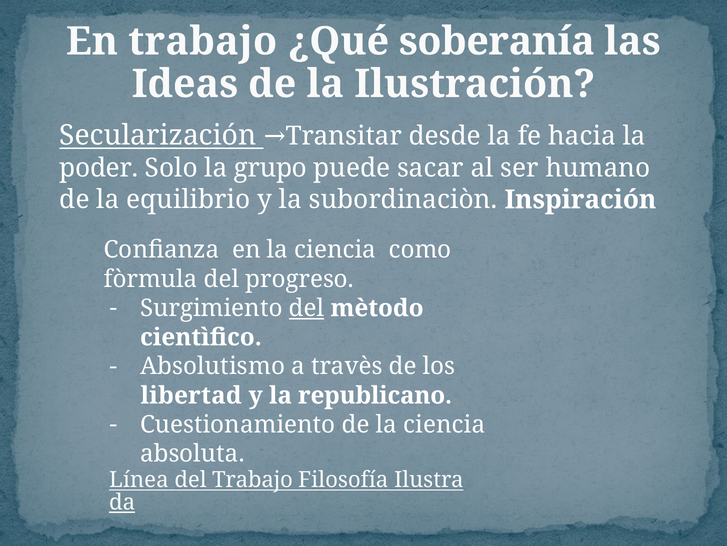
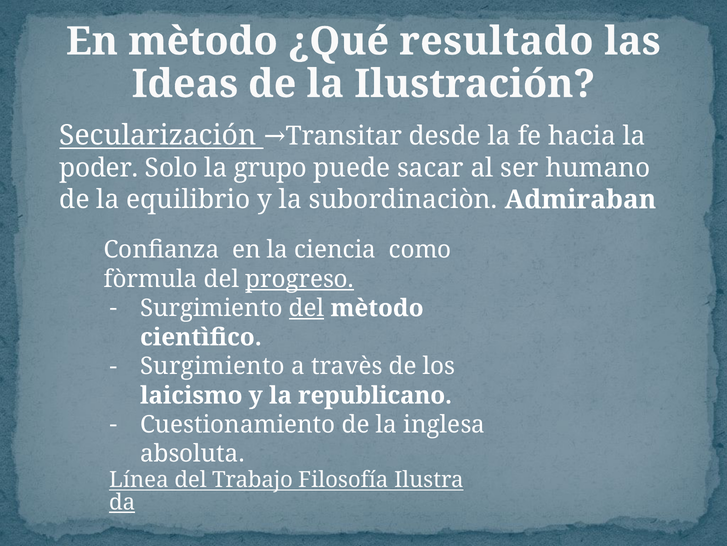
En trabajo: trabajo -> mètodo (203, 41)
soberanía: soberanía -> resultado (496, 41)
Inspiración: Inspiración -> Admiraban (580, 199)
progreso underline: none -> present (300, 279)
Absolutismo: Absolutismo -> Surgimiento (212, 366)
libertad: libertad -> laicismo (191, 395)
de la ciencia: ciencia -> inglesa (444, 424)
